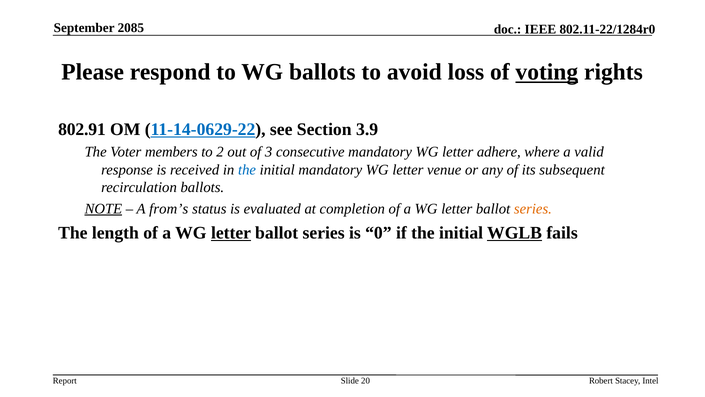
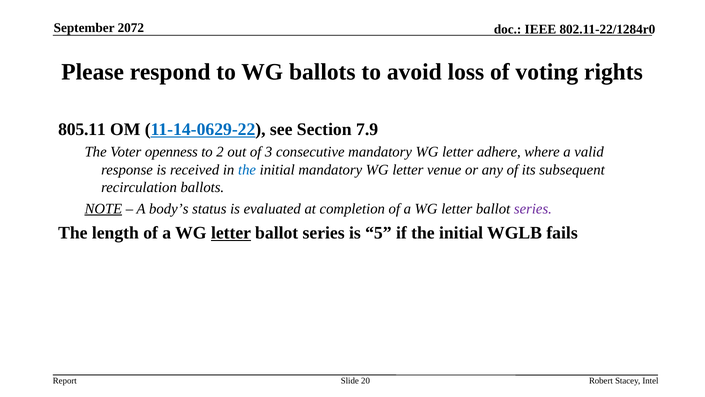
2085: 2085 -> 2072 (131, 28)
voting underline: present -> none (547, 72)
802.91: 802.91 -> 805.11 (82, 129)
3.9: 3.9 -> 7.9 (367, 129)
members: members -> openness (171, 152)
from’s: from’s -> body’s (169, 208)
series colour: orange -> purple (533, 208)
0: 0 -> 5 (378, 232)
WGLB underline: present -> none (515, 232)
